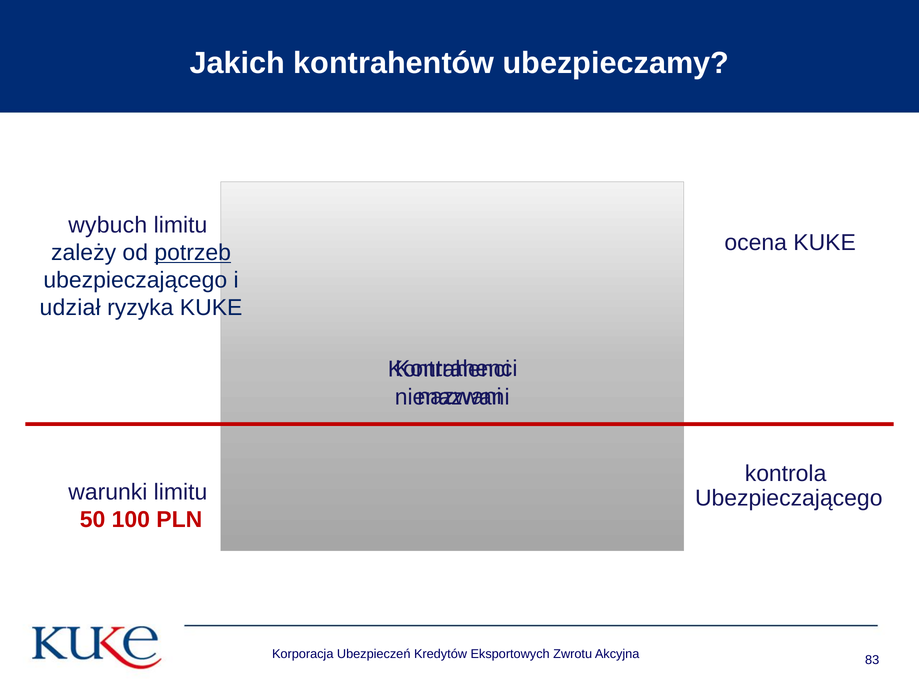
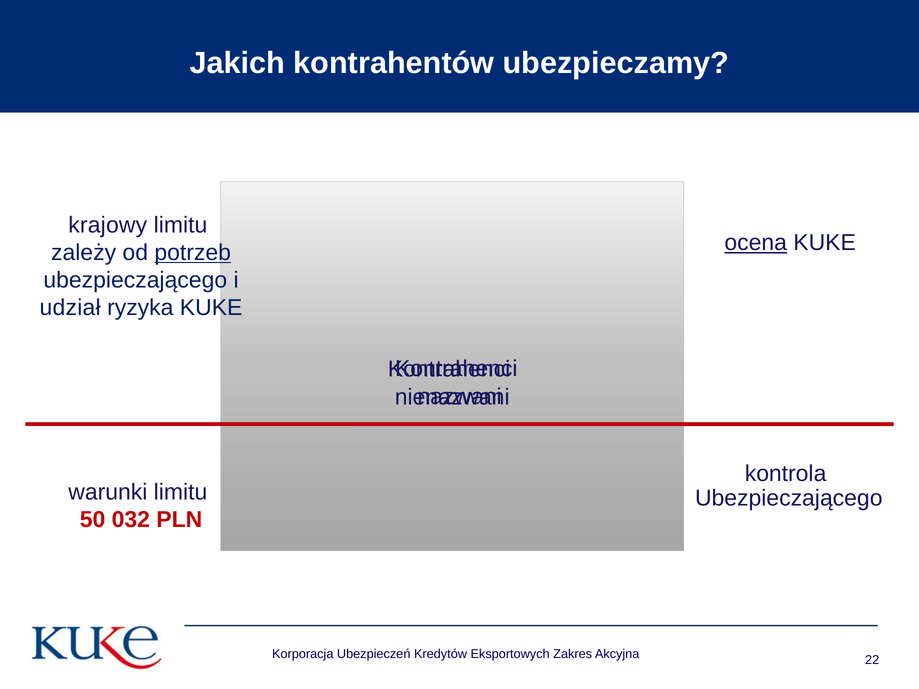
wybuch: wybuch -> krajowy (108, 225)
ocena underline: none -> present (756, 243)
100: 100 -> 032 (131, 520)
Zwrotu: Zwrotu -> Zakres (573, 654)
83: 83 -> 22 (872, 660)
